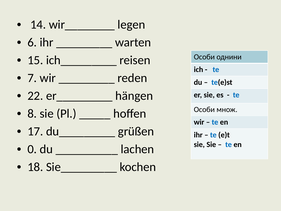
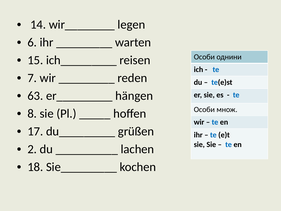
22: 22 -> 63 (35, 96)
0: 0 -> 2 (32, 149)
